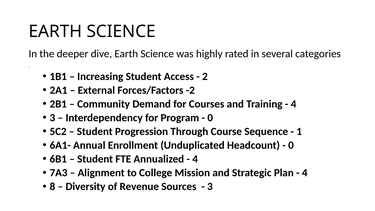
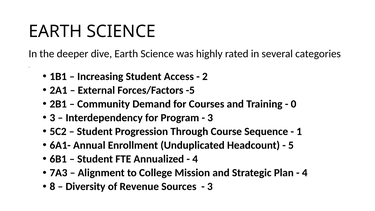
-2: -2 -> -5 (190, 90)
4: 4 -> 0 (294, 104)
0: 0 -> 3 (210, 118)
0: 0 -> 5 (291, 145)
